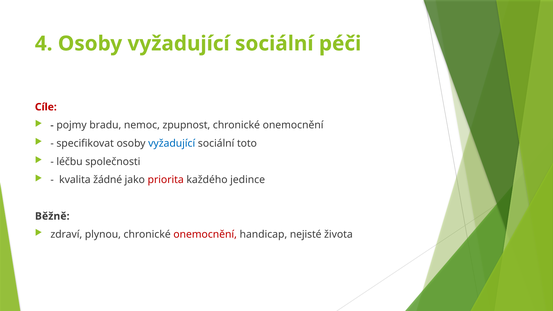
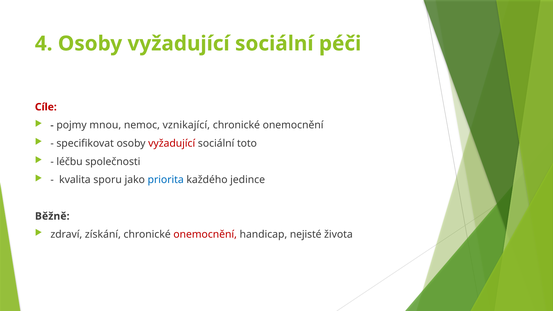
bradu: bradu -> mnou (105, 125)
zpupnost: zpupnost -> vznikající (186, 125)
vyžadující colour: blue -> red (172, 143)
žádné: žádné -> sporu (108, 180)
priorita colour: red -> blue (166, 180)
plynou: plynou -> získání (103, 234)
